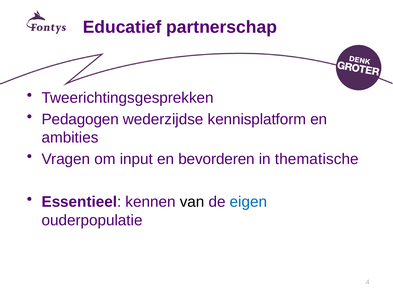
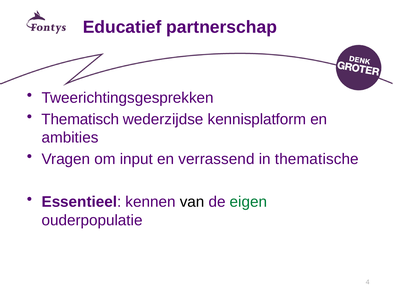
Pedagogen: Pedagogen -> Thematisch (80, 119)
bevorderen: bevorderen -> verrassend (216, 159)
eigen colour: blue -> green (248, 202)
